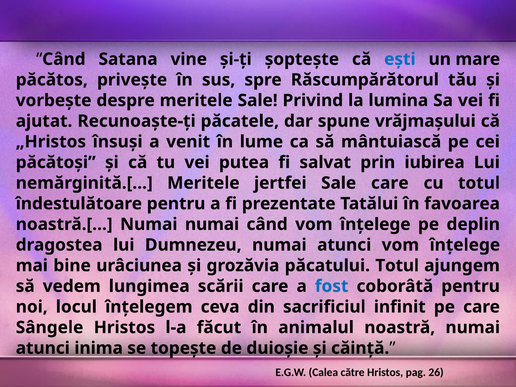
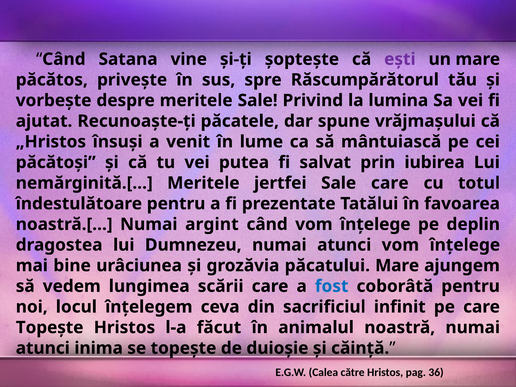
eşti colour: blue -> purple (400, 59)
Numai numai: numai -> argint (212, 224)
păcatului Totul: Totul -> Mare (397, 266)
Sângele: Sângele -> Topeşte (50, 327)
26: 26 -> 36 (436, 372)
